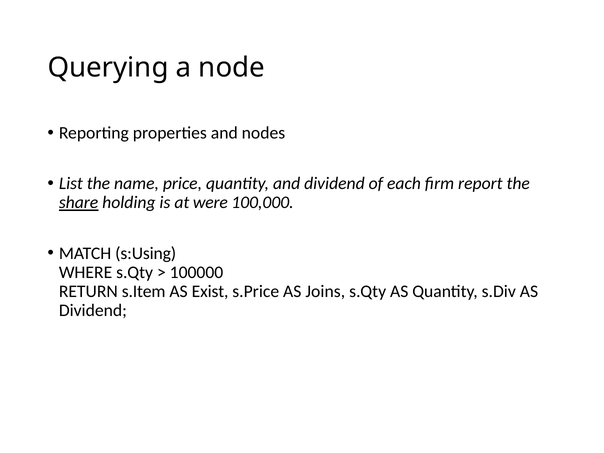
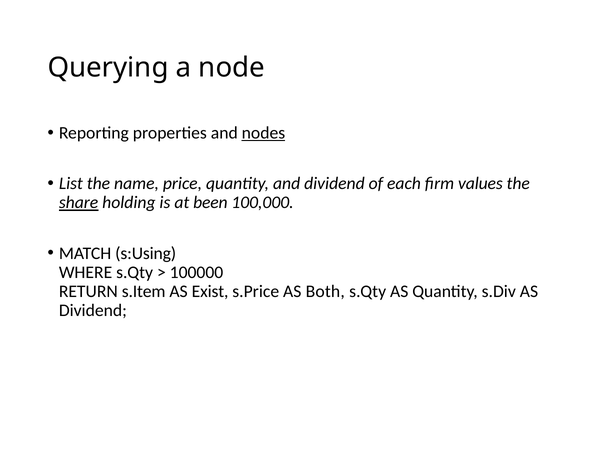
nodes underline: none -> present (263, 133)
report: report -> values (480, 184)
were: were -> been (210, 203)
Joins: Joins -> Both (325, 291)
